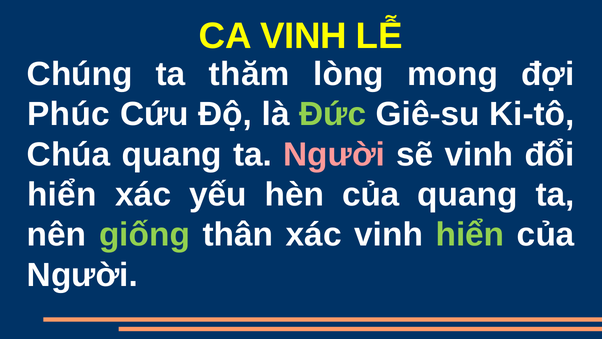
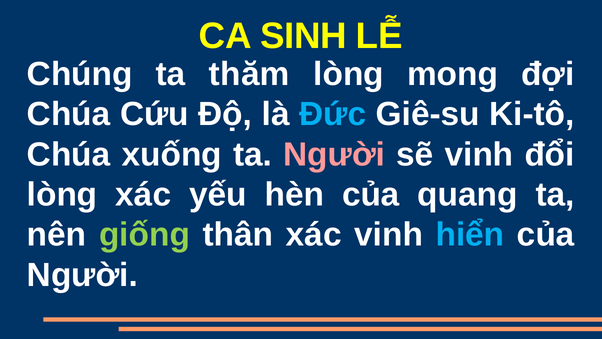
CA VINH: VINH -> SINH (304, 36)
Phúc: Phúc -> Chúa (69, 114)
Đức colour: light green -> light blue (333, 114)
Chúa quang: quang -> xuống (172, 154)
hiển: hiển -> lòng (62, 194)
hiển colour: light green -> light blue (470, 235)
